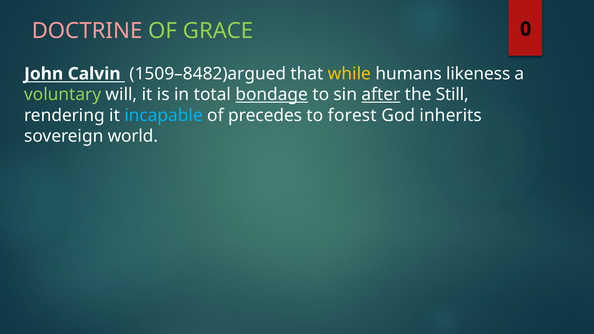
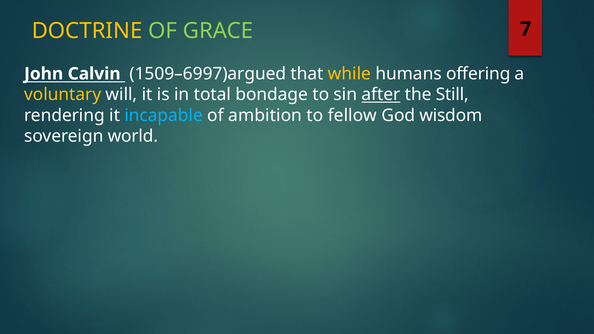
DOCTRINE colour: pink -> yellow (87, 31)
0: 0 -> 7 (526, 29)
1509–8482)argued: 1509–8482)argued -> 1509–6997)argued (208, 74)
likeness: likeness -> offering (478, 74)
voluntary colour: light green -> yellow (63, 95)
bondage underline: present -> none (272, 95)
precedes: precedes -> ambition (265, 115)
forest: forest -> fellow (352, 115)
inherits: inherits -> wisdom (451, 115)
